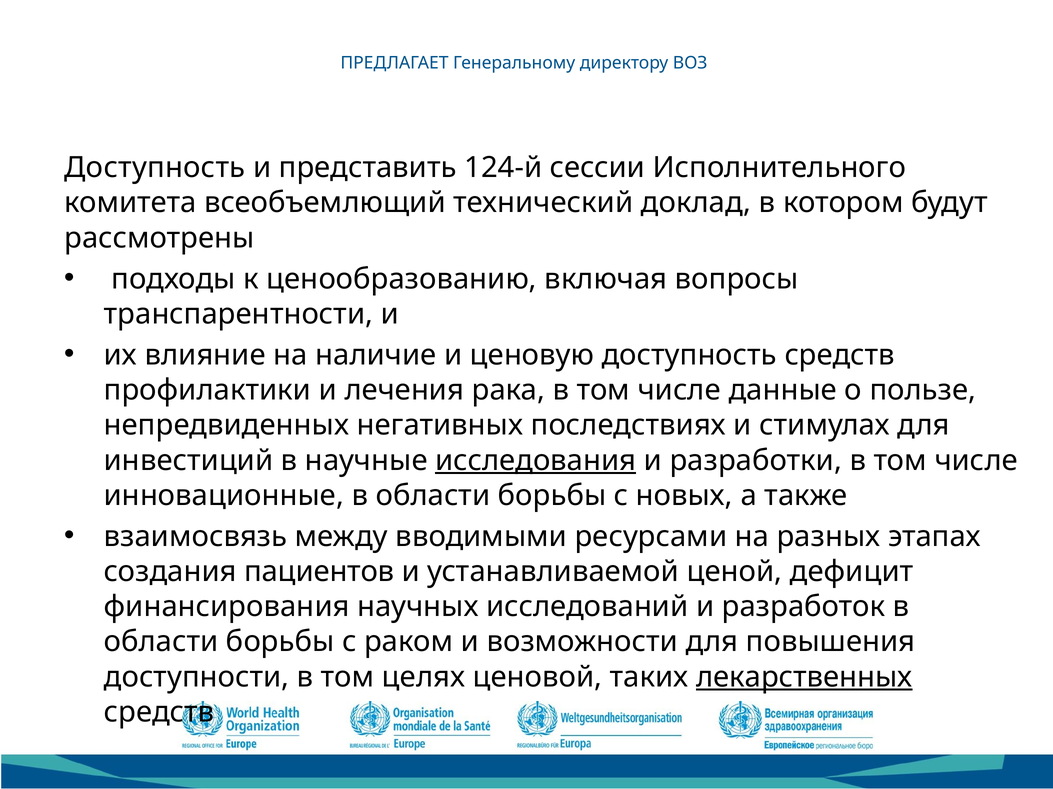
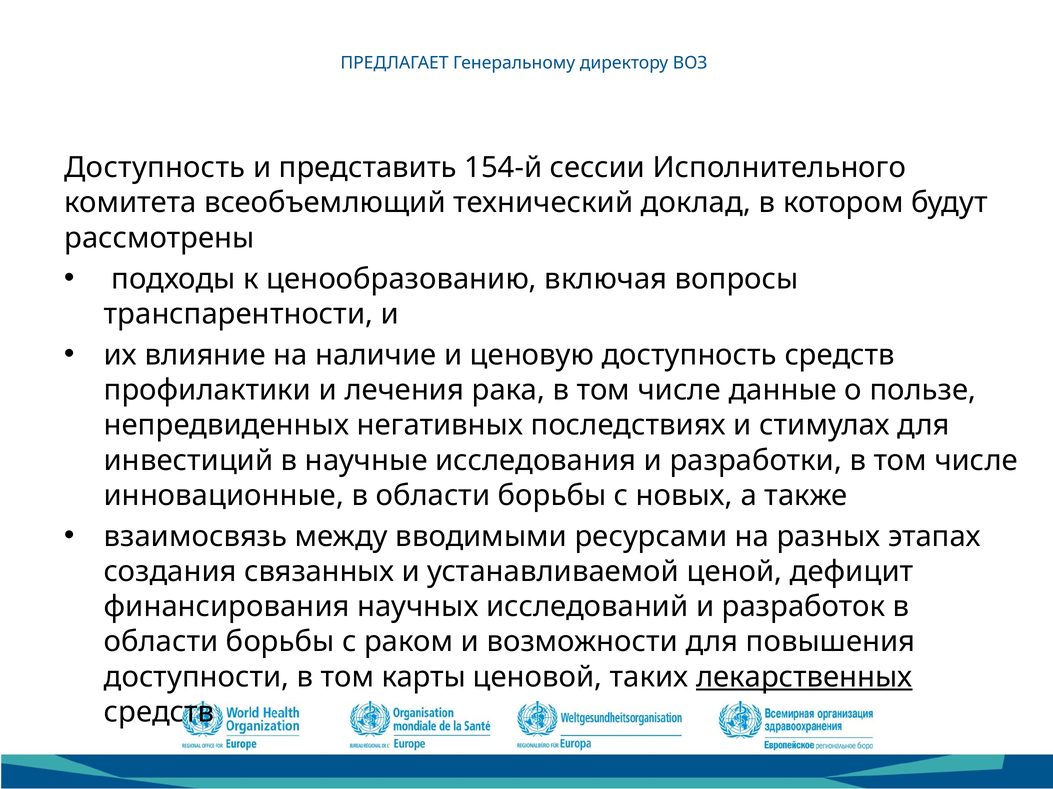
124-й: 124-й -> 154-й (503, 168)
исследования underline: present -> none (536, 461)
пациентов: пациентов -> связанных (319, 572)
целях: целях -> карты (424, 678)
